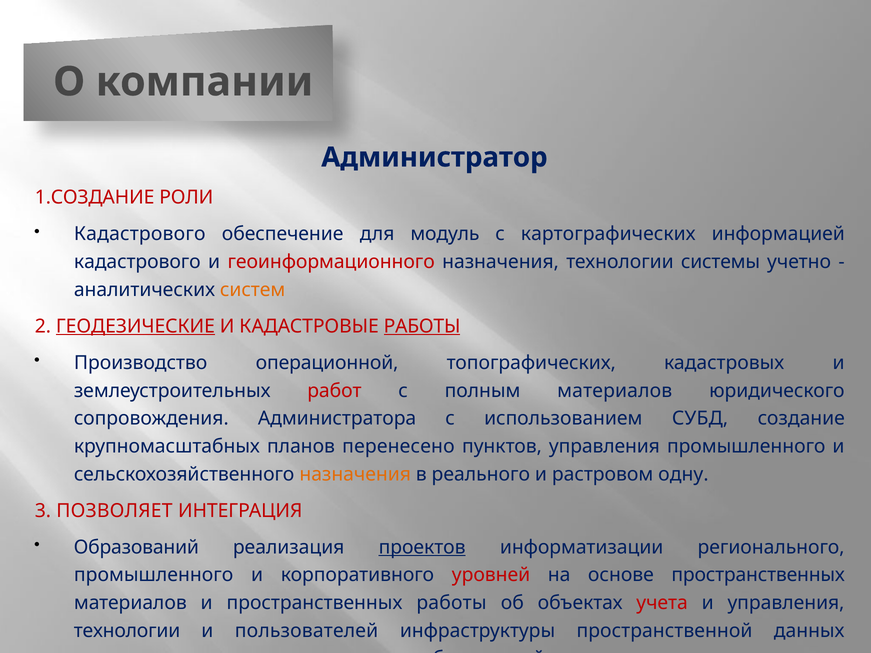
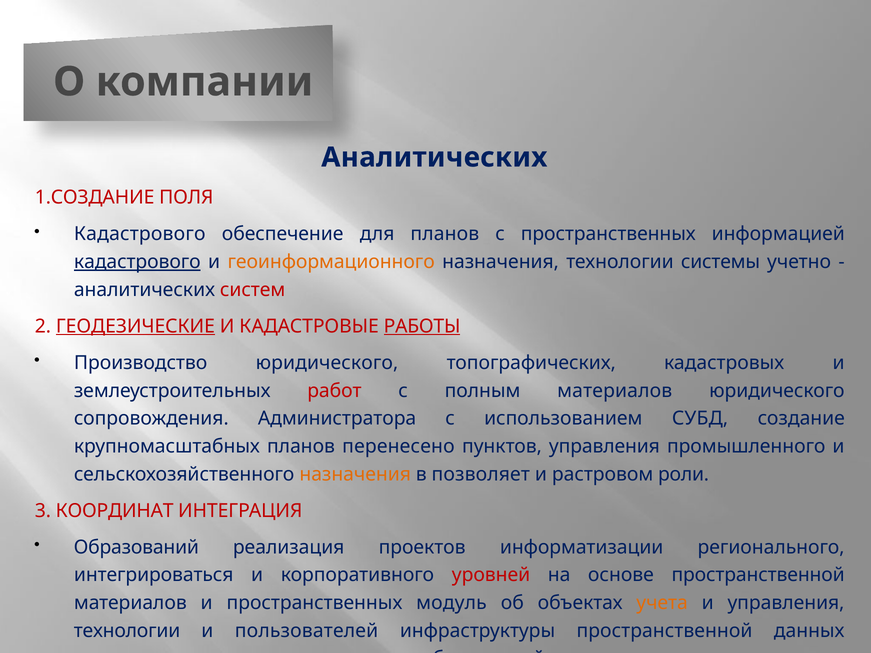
Администратор: Администратор -> Аналитических (434, 157)
РОЛИ: РОЛИ -> ПОЛЯ (186, 198)
для модуль: модуль -> планов (445, 234)
с картографических: картографических -> пространственных (608, 234)
кадастрового underline: none -> present (137, 262)
геоинформационного colour: red -> orange (331, 262)
систем colour: orange -> red (253, 290)
Производство операционной: операционной -> юридического (327, 363)
реального: реального -> позволяет (481, 474)
одну: одну -> роли (684, 474)
ПОЗВОЛЯЕТ: ПОЗВОЛЯЕТ -> КООРДИНАТ (115, 511)
проектов underline: present -> none (422, 547)
промышленного: промышленного -> интегрироваться (154, 575)
основе пространственных: пространственных -> пространственной (758, 575)
пространственных работы: работы -> модуль (451, 603)
учета colour: red -> orange (662, 603)
